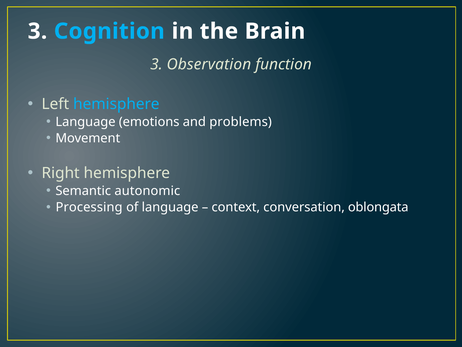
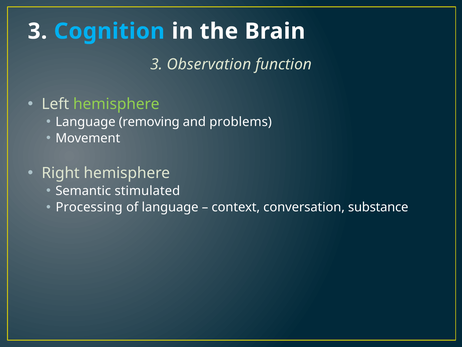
hemisphere colour: light blue -> light green (116, 104)
emotions: emotions -> removing (149, 122)
autonomic: autonomic -> stimulated (147, 191)
oblongata: oblongata -> substance (378, 207)
